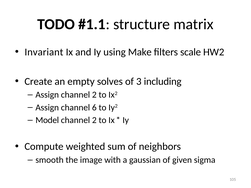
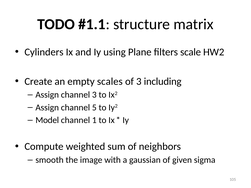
Invariant: Invariant -> Cylinders (44, 52)
Make: Make -> Plane (140, 52)
solves: solves -> scales (110, 81)
Assign channel 2: 2 -> 3 (94, 95)
6: 6 -> 5 (94, 108)
2: 2 -> 1 (94, 120)
